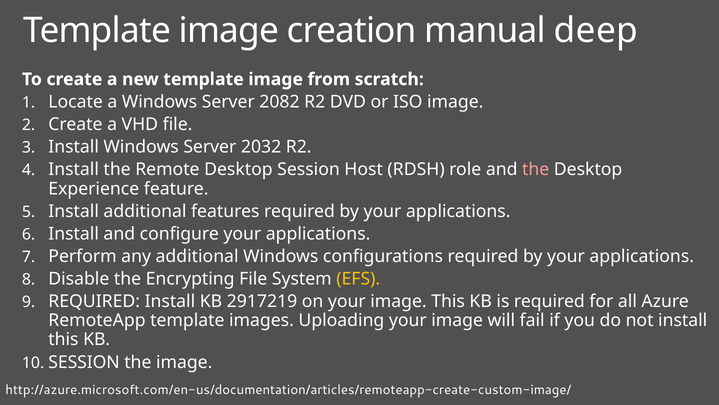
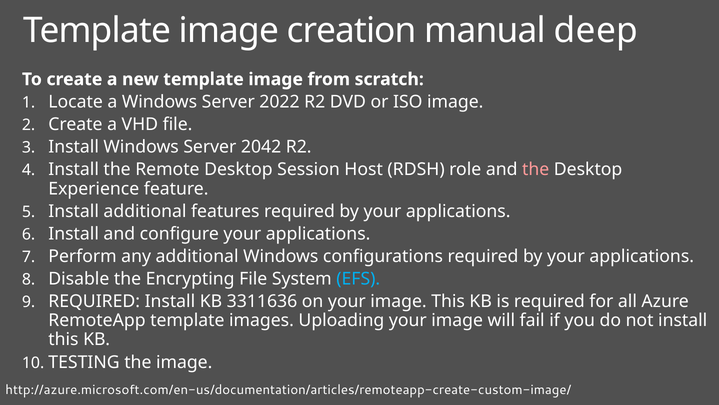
2082: 2082 -> 2022 (279, 102)
2032: 2032 -> 2042 (261, 147)
EFS colour: yellow -> light blue (358, 279)
2917219: 2917219 -> 3311636 (262, 301)
SESSION: SESSION -> TESTING (84, 362)
